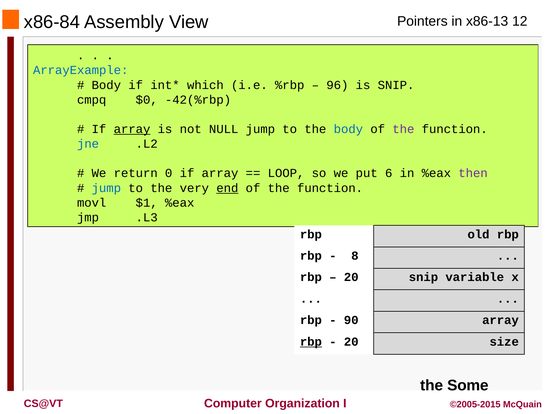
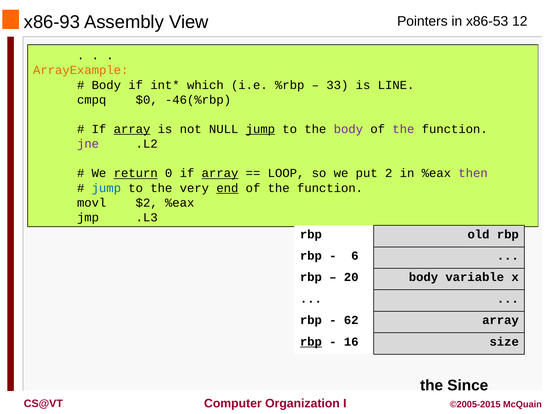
x86-84: x86-84 -> x86-93 (52, 22)
x86-13: x86-13 -> x86-53 (487, 21)
ArrayExample colour: blue -> orange (81, 70)
96: 96 -> 33 (337, 85)
is SNIP: SNIP -> LINE (396, 85)
-42(%rbp: -42(%rbp -> -46(%rbp (198, 100)
jump underline: none -> present (260, 129)
body colour: blue -> purple (348, 129)
jne colour: blue -> purple (88, 144)
return underline: none -> present (136, 173)
array underline: none -> present (220, 173)
6: 6 -> 2 (389, 173)
$1: $1 -> $2 (147, 203)
8: 8 -> 6 (355, 256)
20 snip: snip -> body (423, 277)
90: 90 -> 62 (351, 320)
20: 20 -> 16 (351, 342)
Some: Some -> Since (468, 386)
